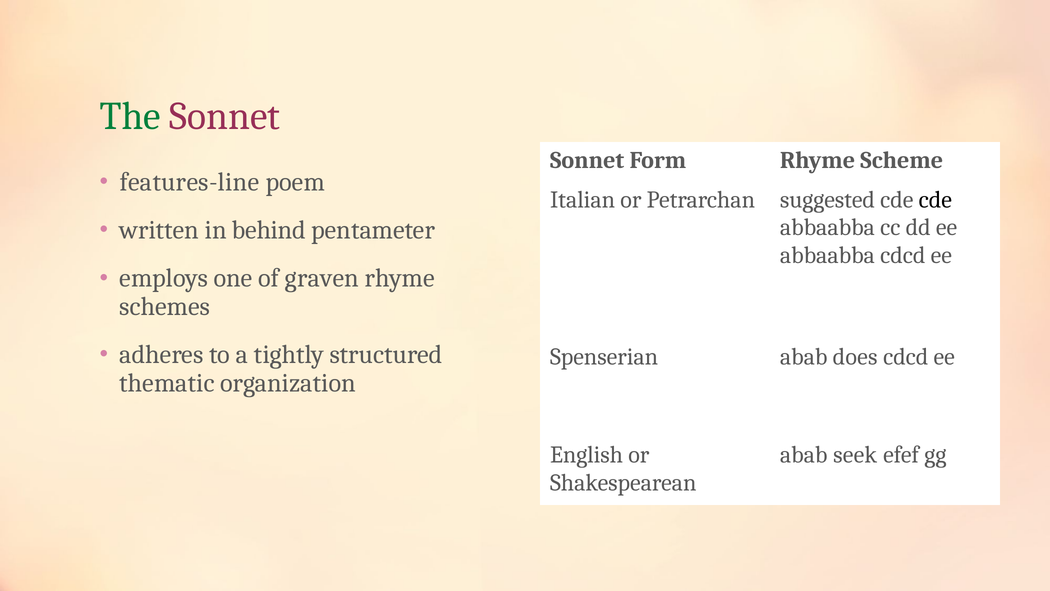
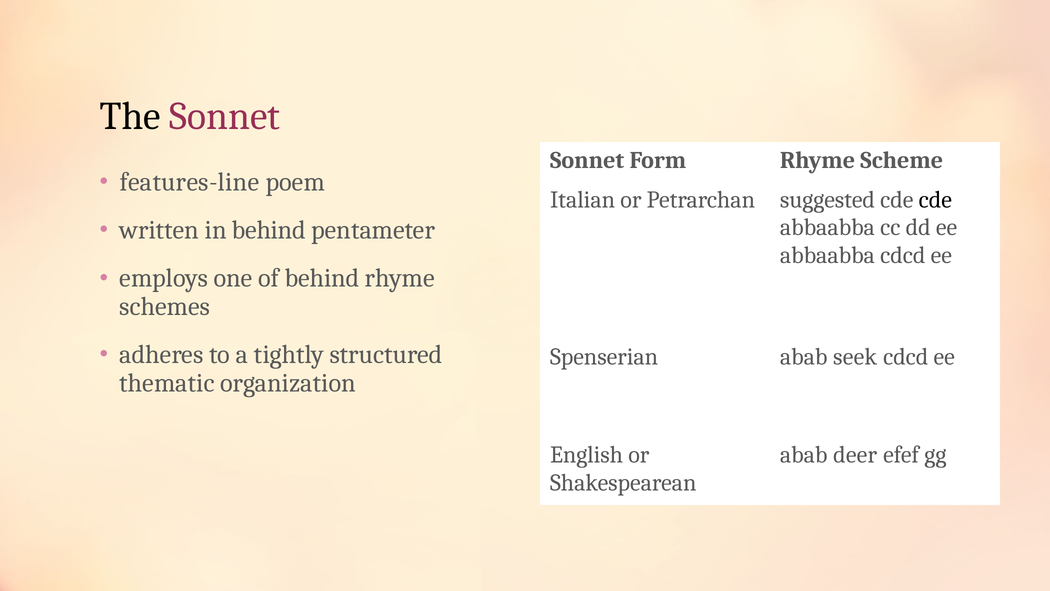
The colour: green -> black (130, 116)
of graven: graven -> behind (322, 278)
does: does -> seek (855, 357)
seek: seek -> deer (855, 455)
